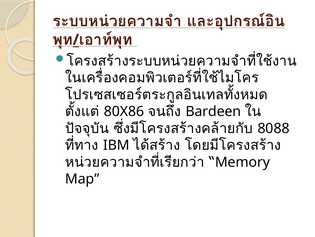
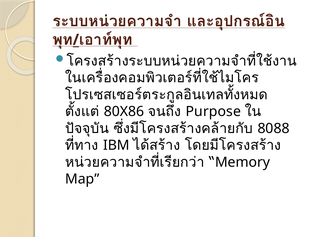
Bardeen: Bardeen -> Purpose (213, 111)
